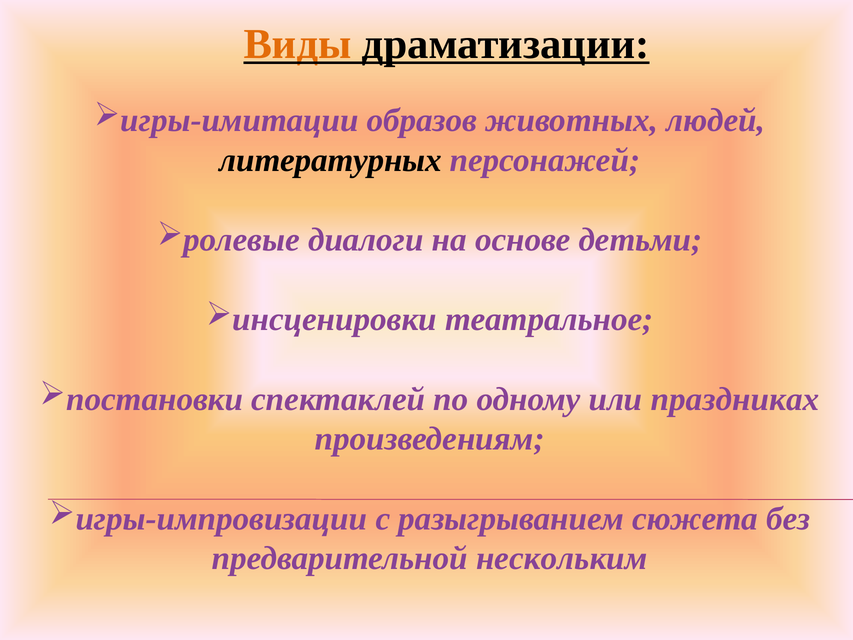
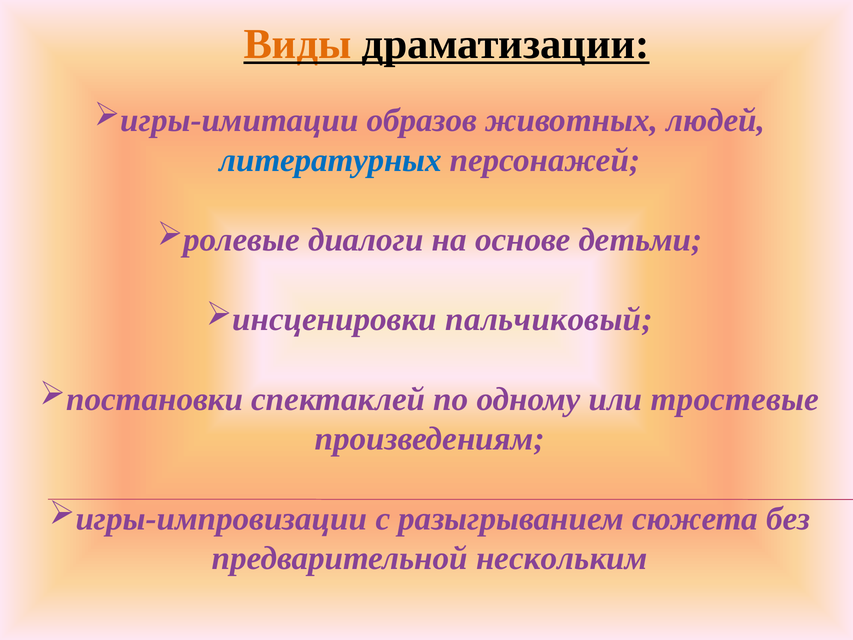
литературных colour: black -> blue (331, 160)
театральное: театральное -> пальчиковый (549, 319)
праздниках: праздниках -> тростевые (735, 399)
